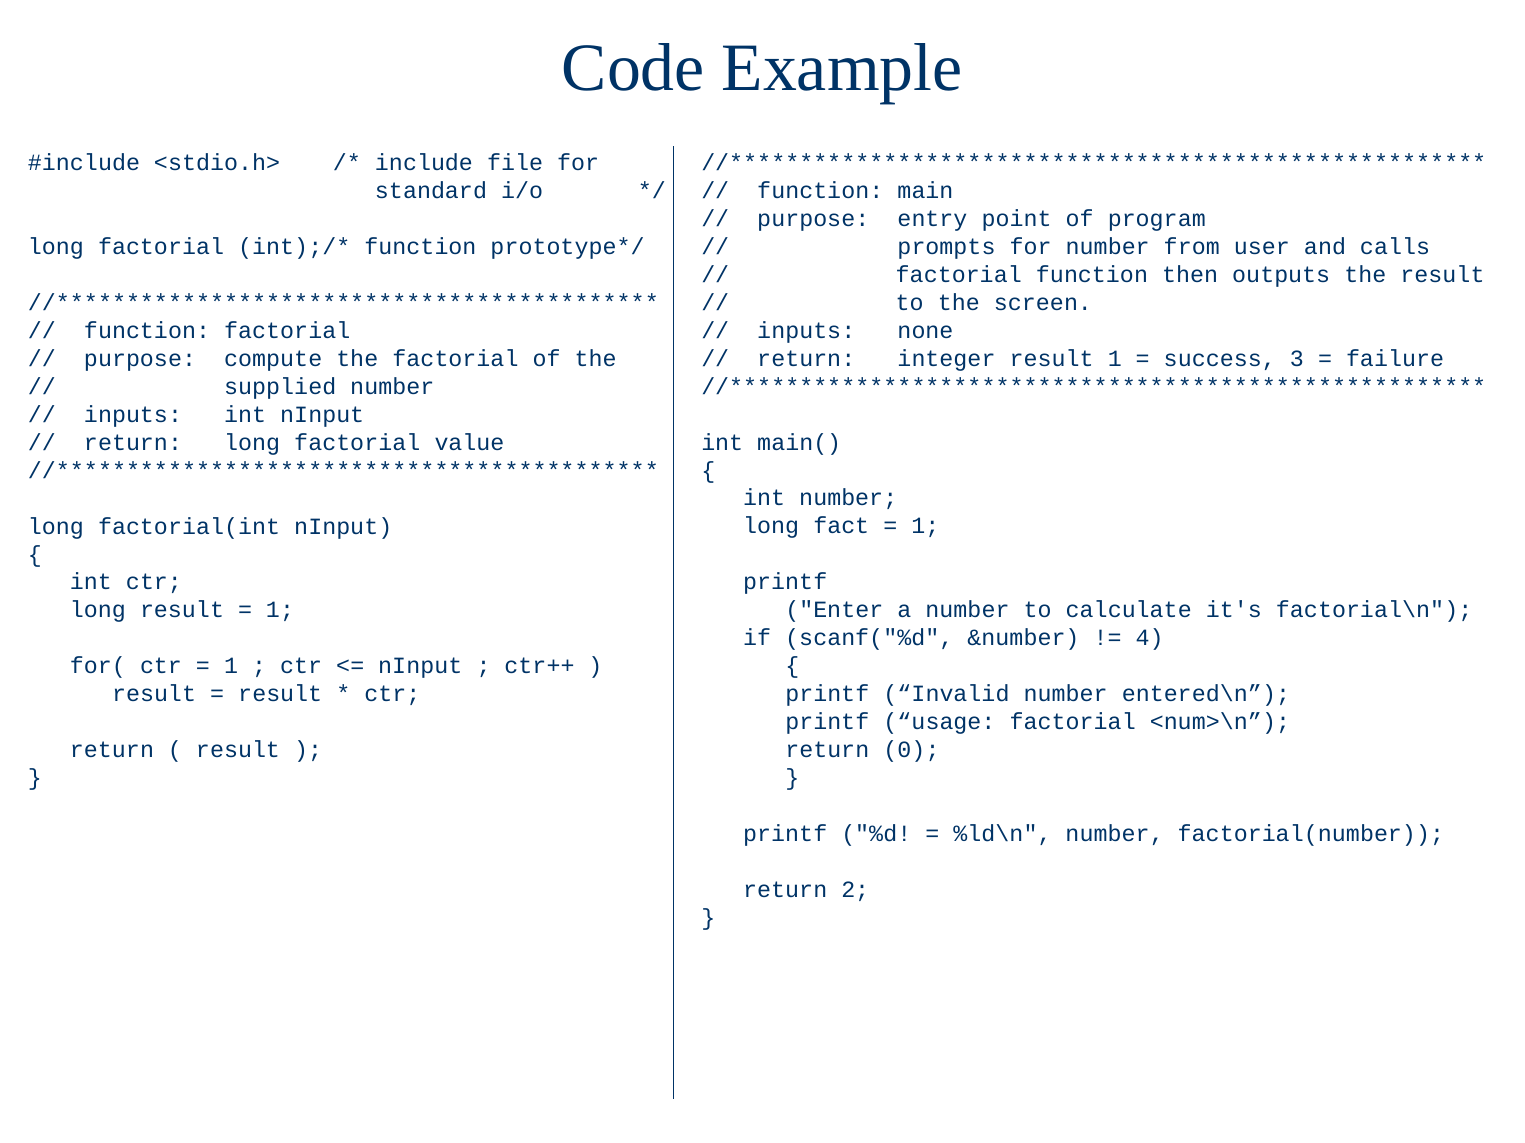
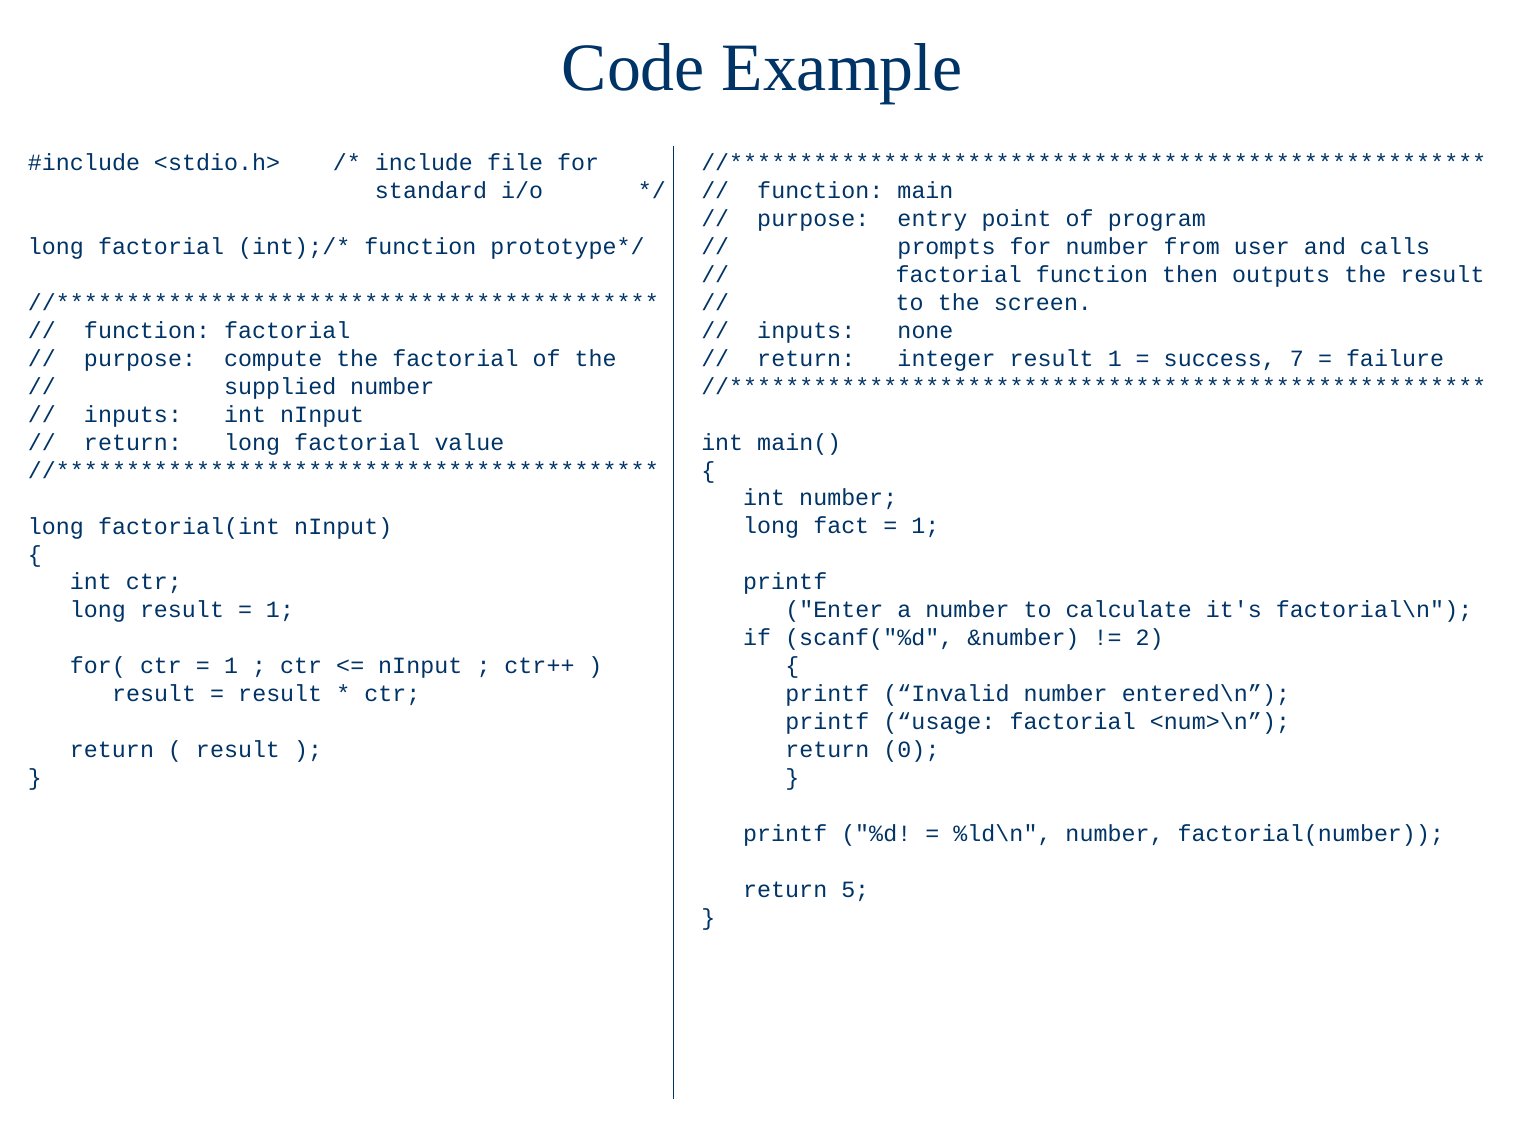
3: 3 -> 7 (1297, 359)
4: 4 -> 2 (1150, 639)
2: 2 -> 5 (855, 890)
